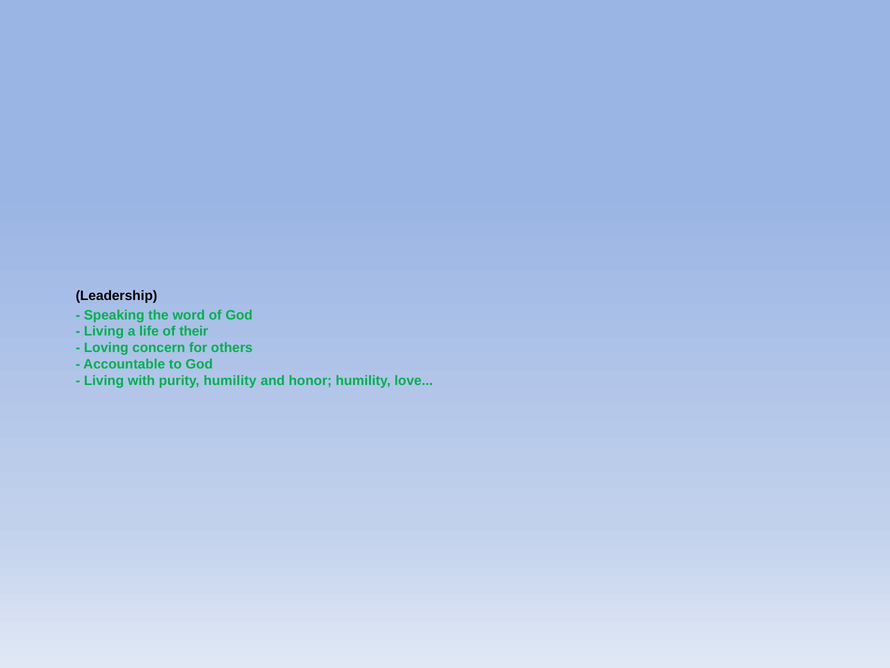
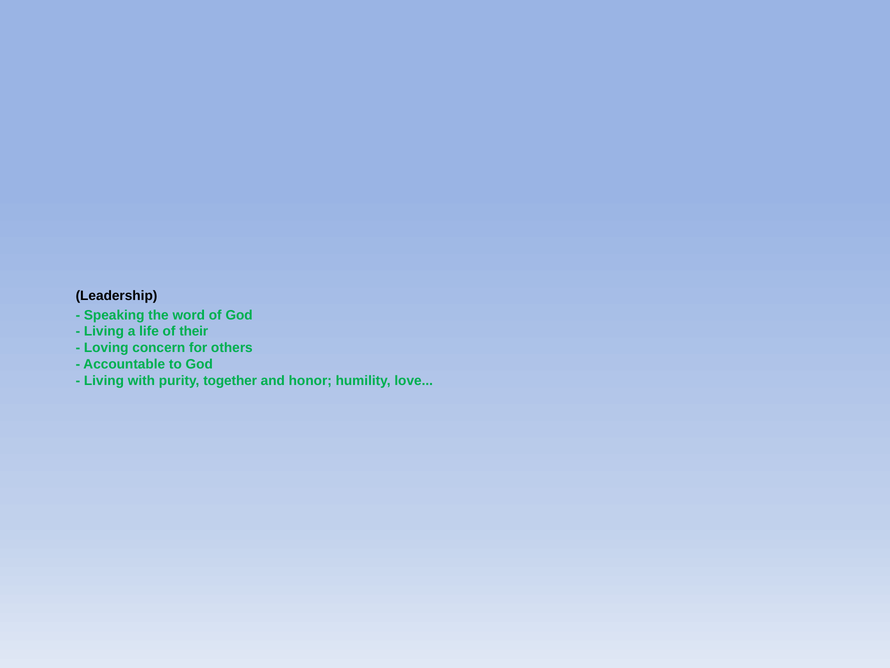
purity humility: humility -> together (230, 380)
